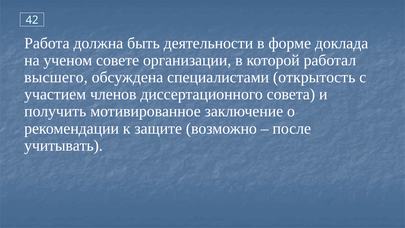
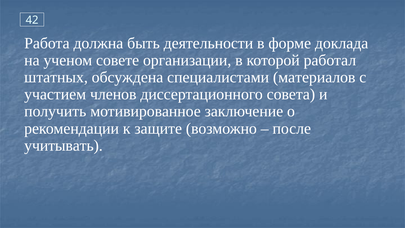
высшего: высшего -> штатных (56, 77)
открытость: открытость -> материалов (314, 77)
